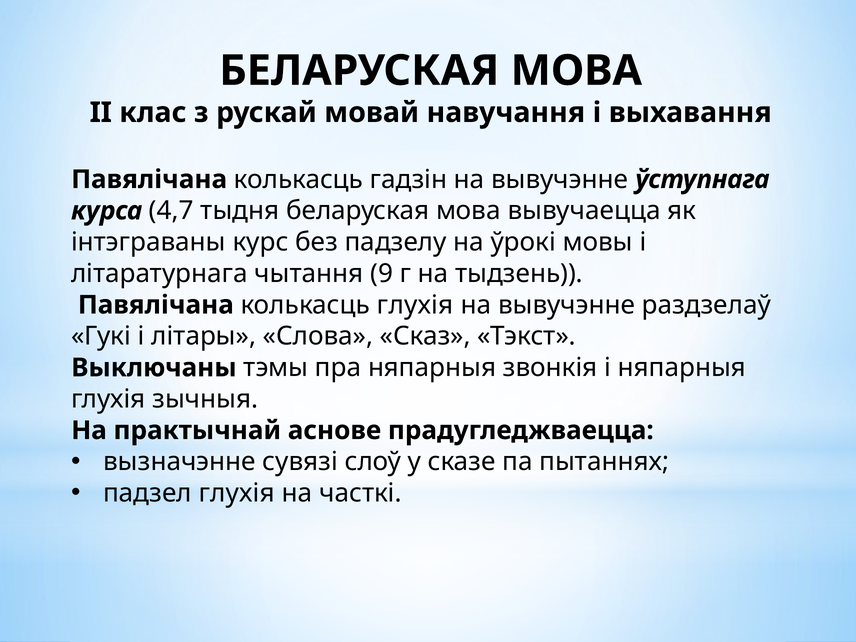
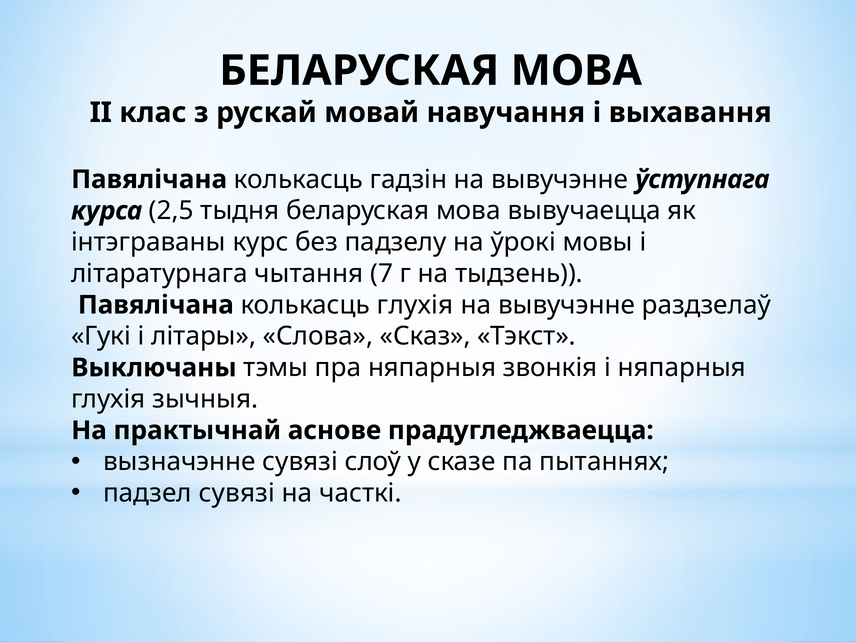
4,7: 4,7 -> 2,5 (171, 211)
9: 9 -> 7 (382, 274)
падзел глухія: глухія -> сувязі (237, 493)
